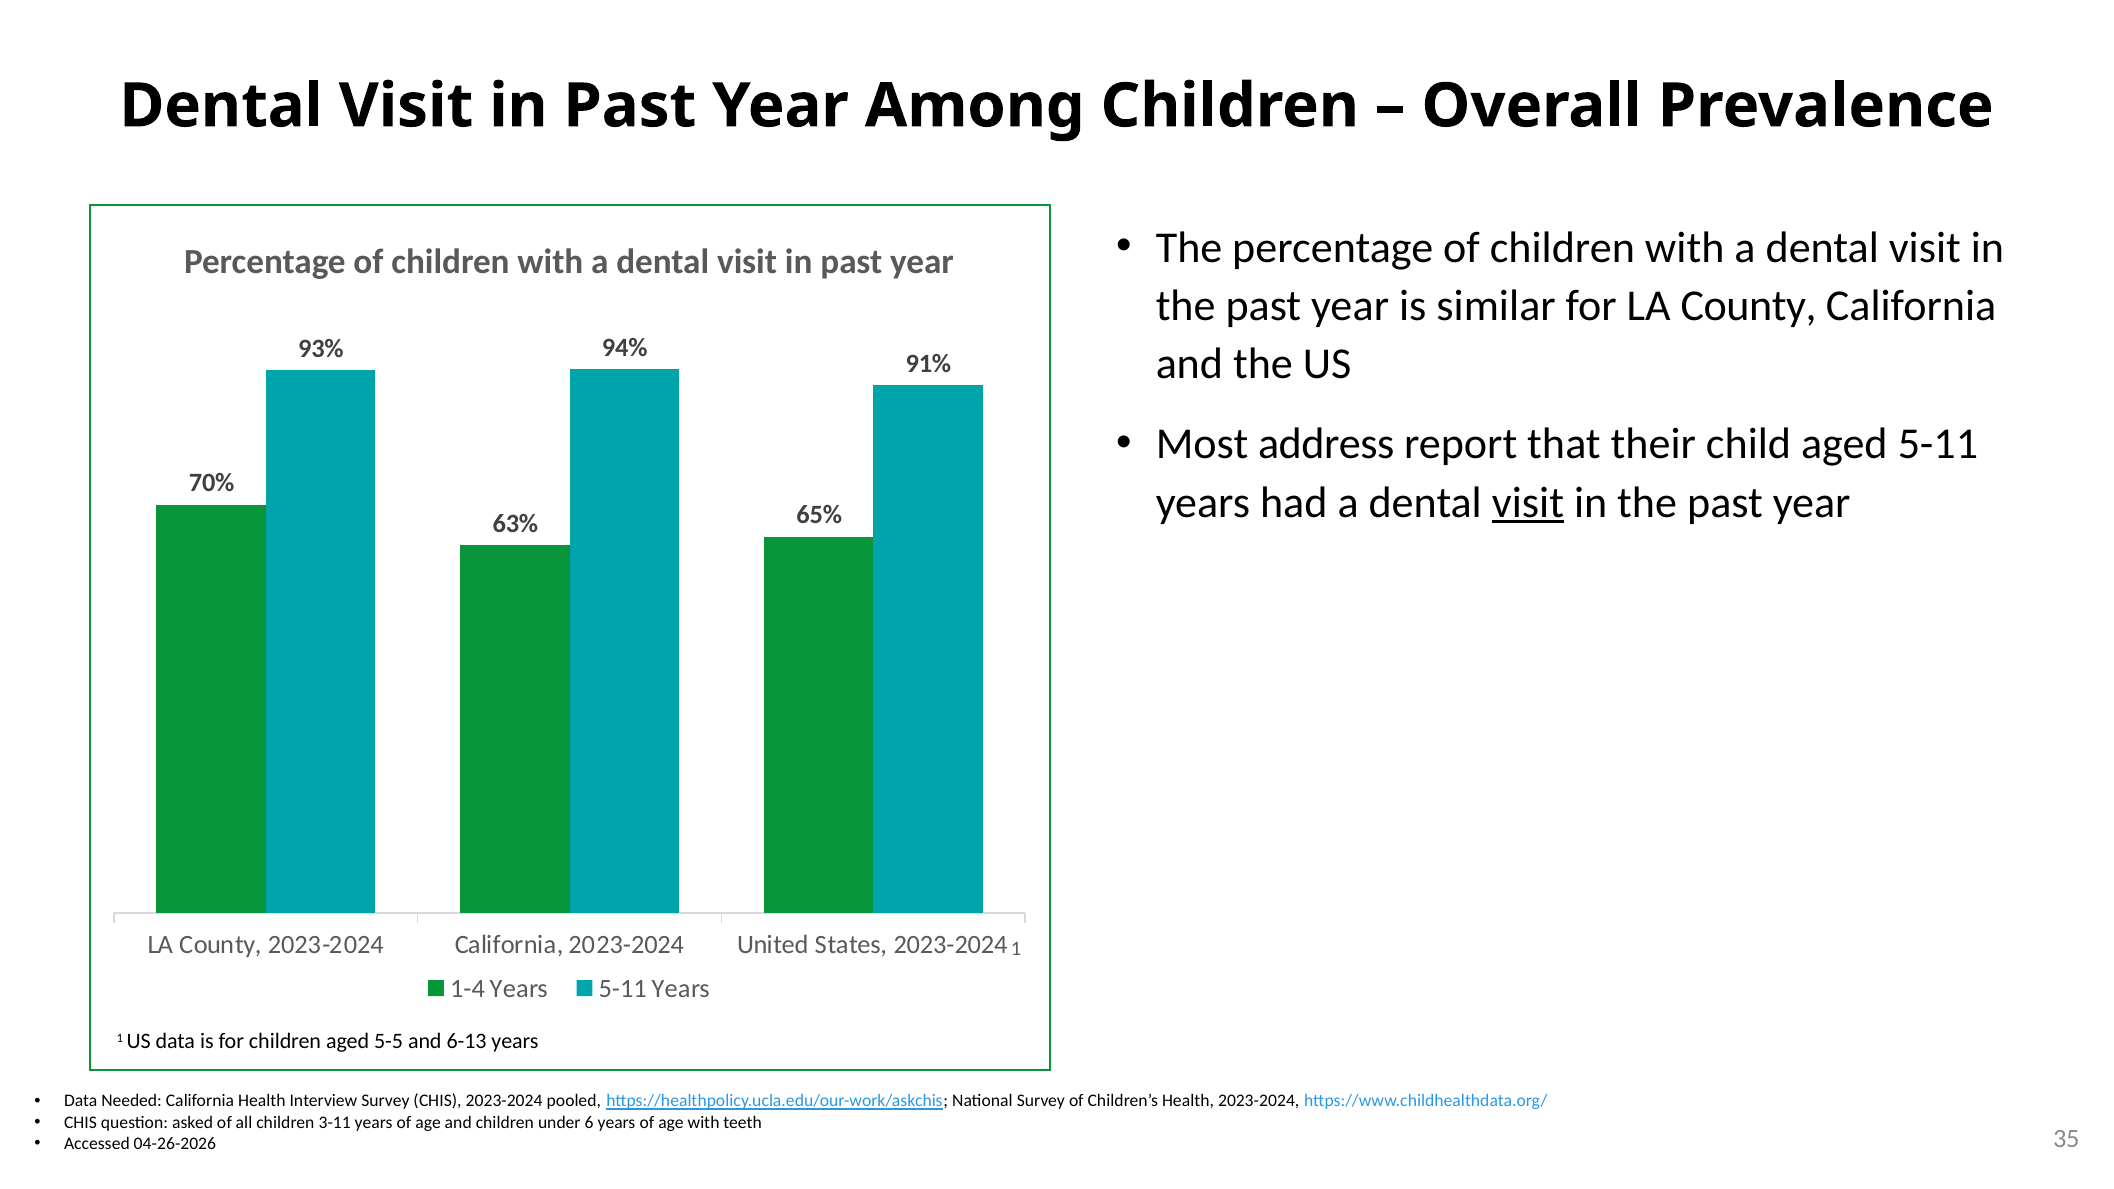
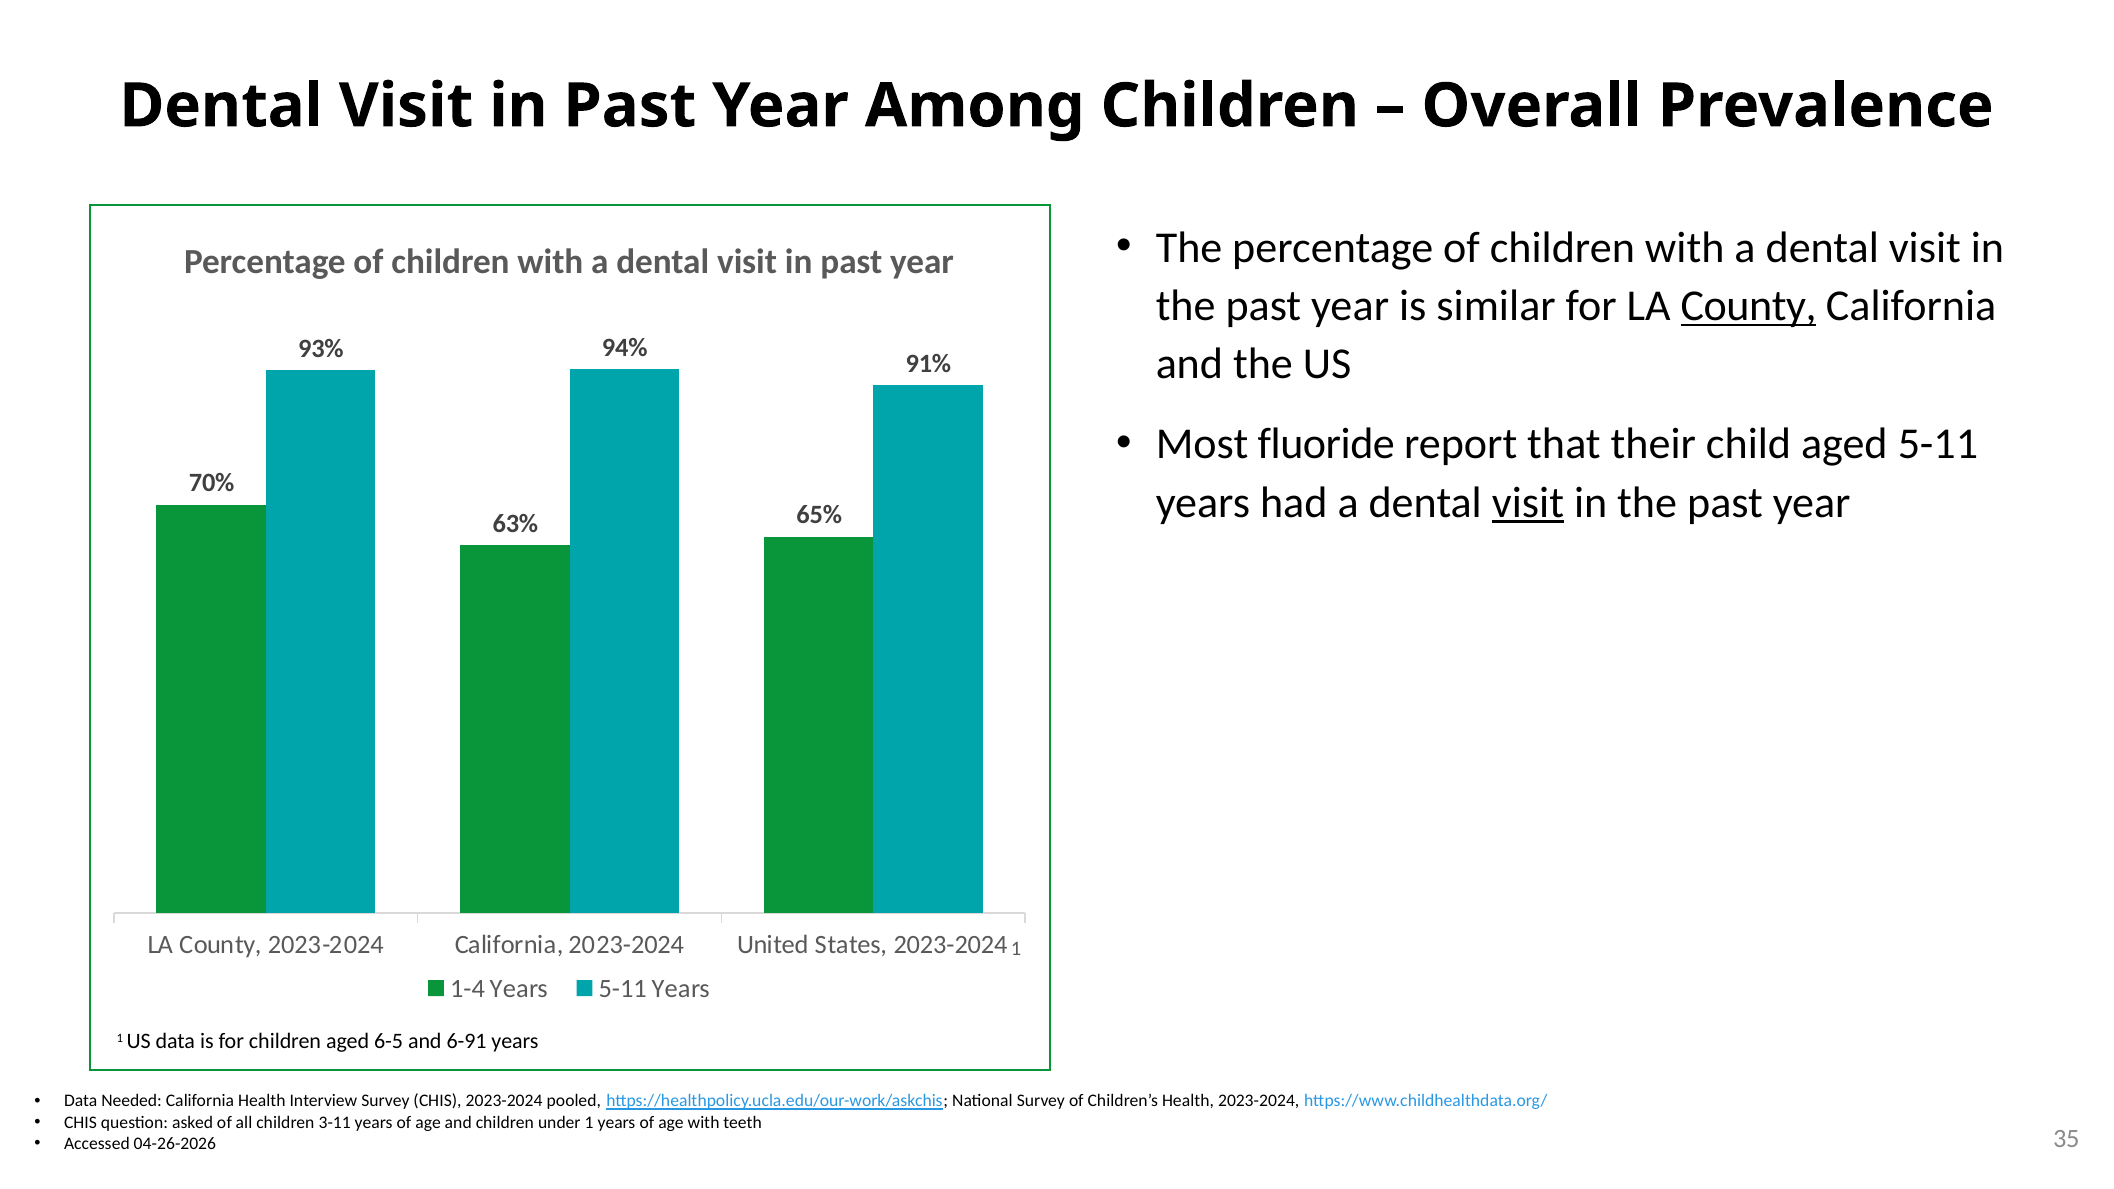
County underline: none -> present (1749, 306)
address: address -> fluoride (1326, 444)
5-5: 5-5 -> 6-5 (389, 1042)
6-13: 6-13 -> 6-91 (467, 1042)
under 6: 6 -> 1 (589, 1123)
